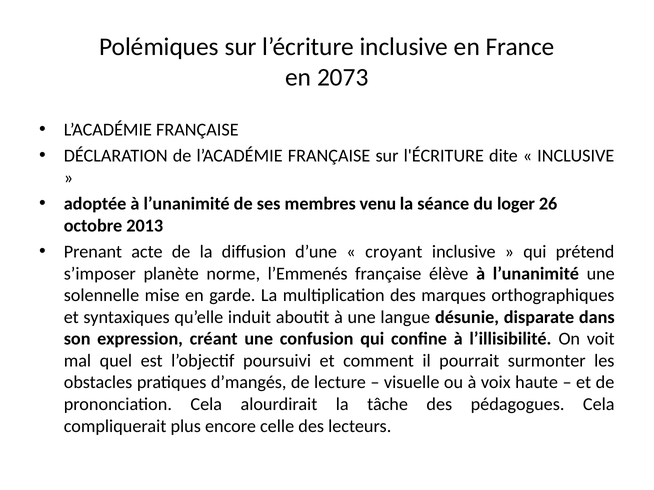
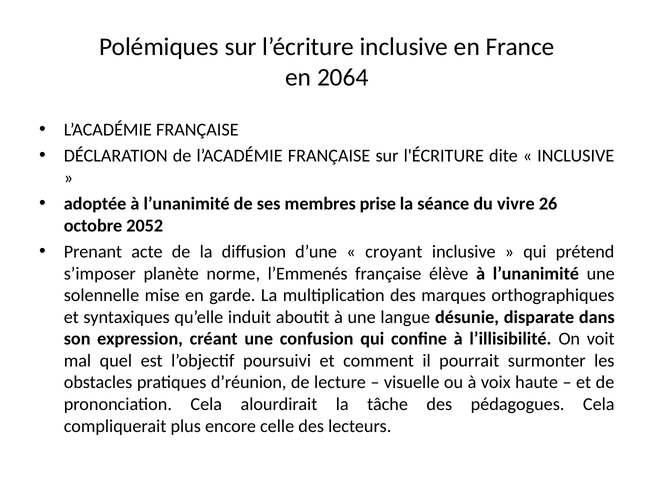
2073: 2073 -> 2064 (343, 78)
venu: venu -> prise (378, 204)
loger: loger -> vivre (516, 204)
2013: 2013 -> 2052 (145, 226)
d’mangés: d’mangés -> d’réunion (249, 383)
